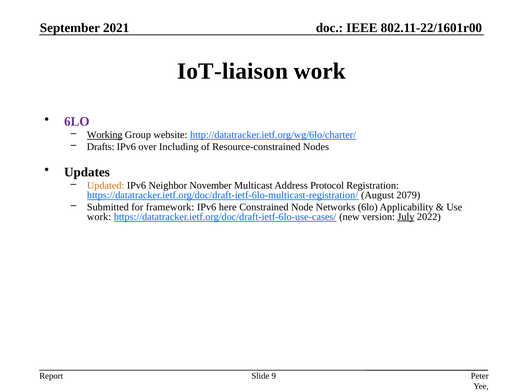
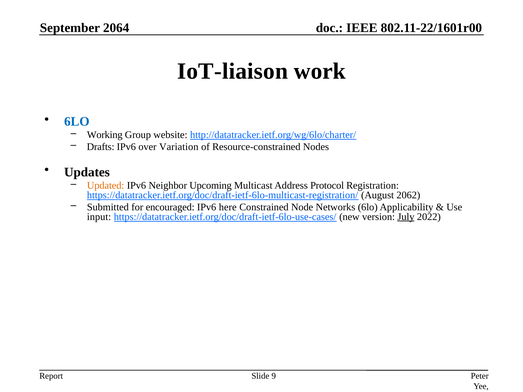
2021: 2021 -> 2064 (116, 28)
6LO colour: purple -> blue (77, 122)
Working underline: present -> none (105, 135)
Including: Including -> Variation (179, 147)
November: November -> Upcoming (211, 186)
2079: 2079 -> 2062 (408, 195)
framework: framework -> encouraged (170, 207)
work: work -> input (99, 217)
